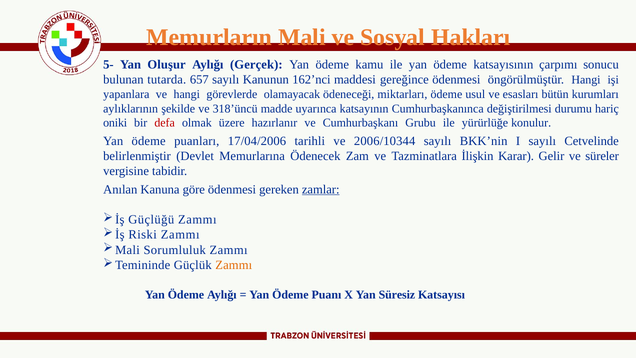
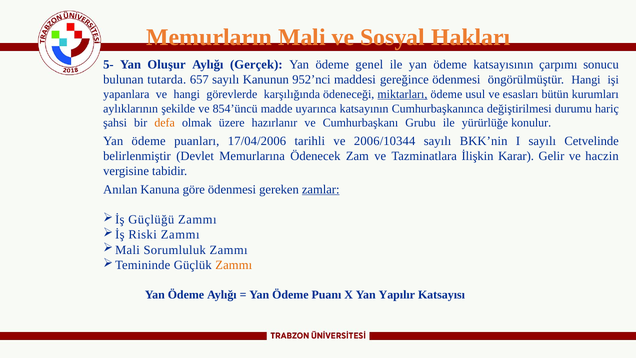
kamu: kamu -> genel (369, 64)
162’nci: 162’nci -> 952’nci (311, 80)
olamayacak: olamayacak -> karşılığında (292, 94)
miktarları underline: none -> present (402, 94)
318’üncü: 318’üncü -> 854’üncü (235, 108)
oniki: oniki -> şahsi (115, 123)
defa colour: red -> orange (165, 123)
süreler: süreler -> haczin (602, 156)
Süresiz: Süresiz -> Yapılır (397, 295)
